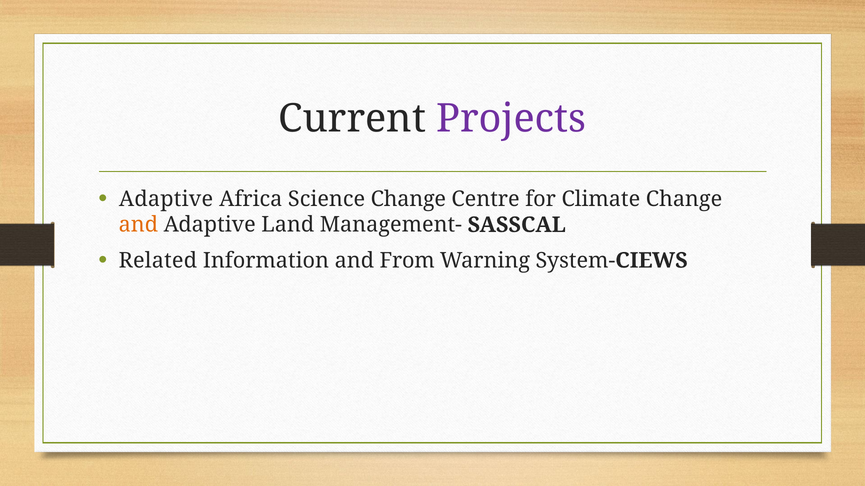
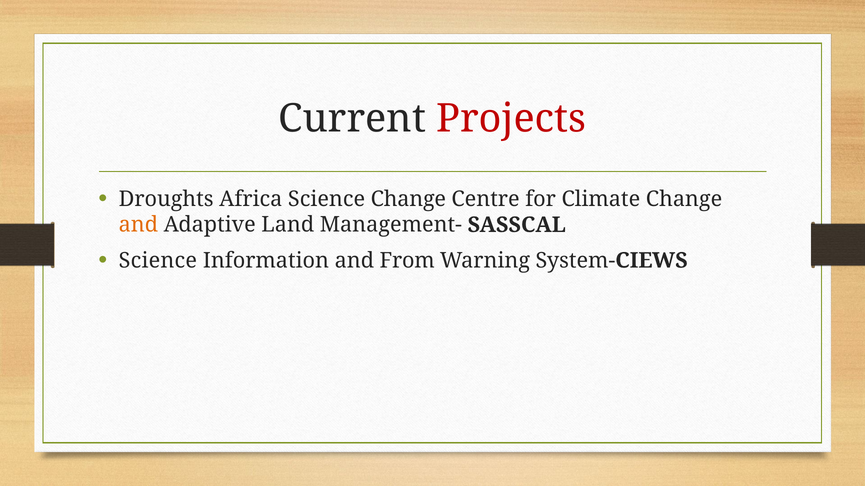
Projects colour: purple -> red (511, 119)
Adaptive: Adaptive -> Droughts (166, 199)
Related: Related -> Science (158, 261)
